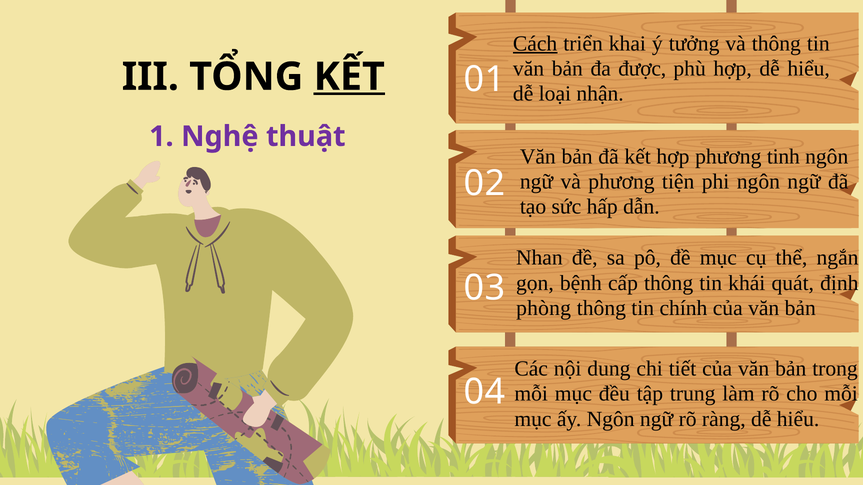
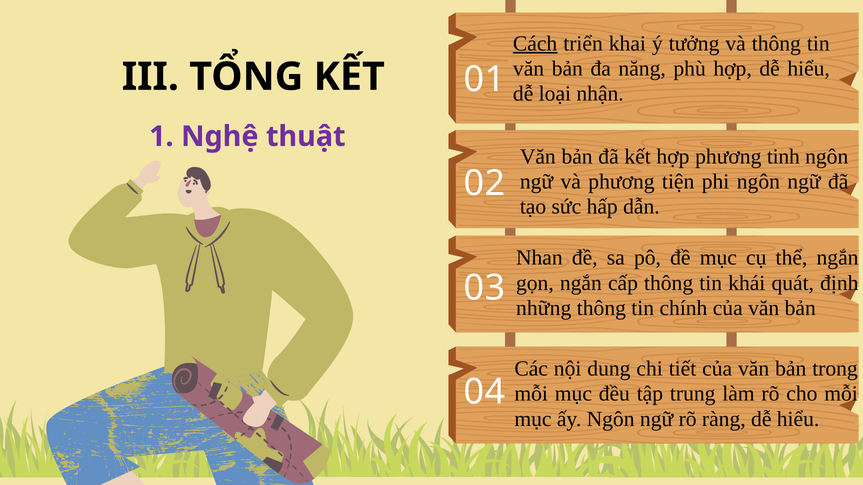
được: được -> năng (642, 69)
KẾT underline: present -> none (349, 77)
gọn bệnh: bệnh -> ngắn (581, 283)
phòng: phòng -> những (544, 308)
